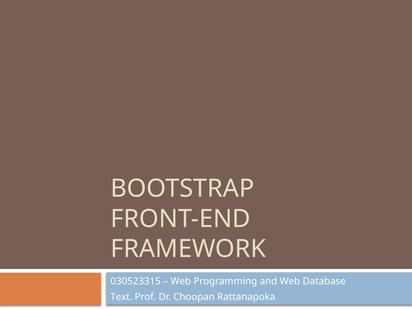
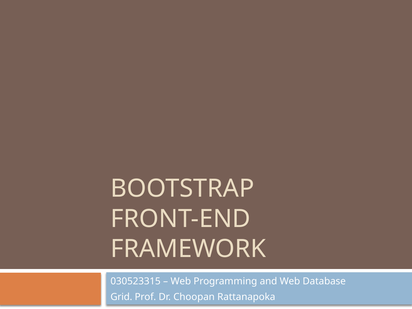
Text: Text -> Grid (121, 297)
